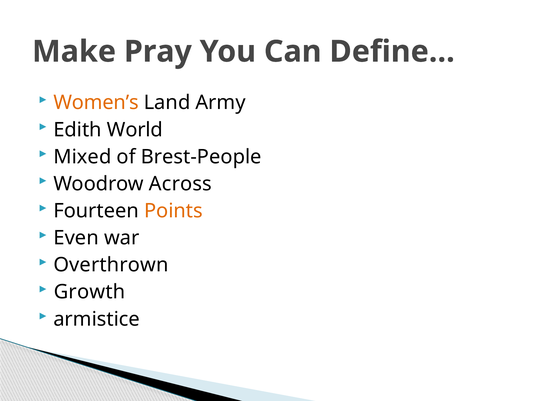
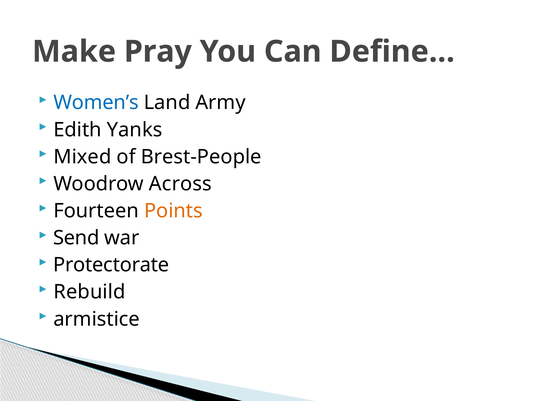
Women’s colour: orange -> blue (96, 103)
World: World -> Yanks (135, 130)
Even: Even -> Send (76, 238)
Overthrown: Overthrown -> Protectorate (111, 265)
Growth: Growth -> Rebuild (89, 292)
